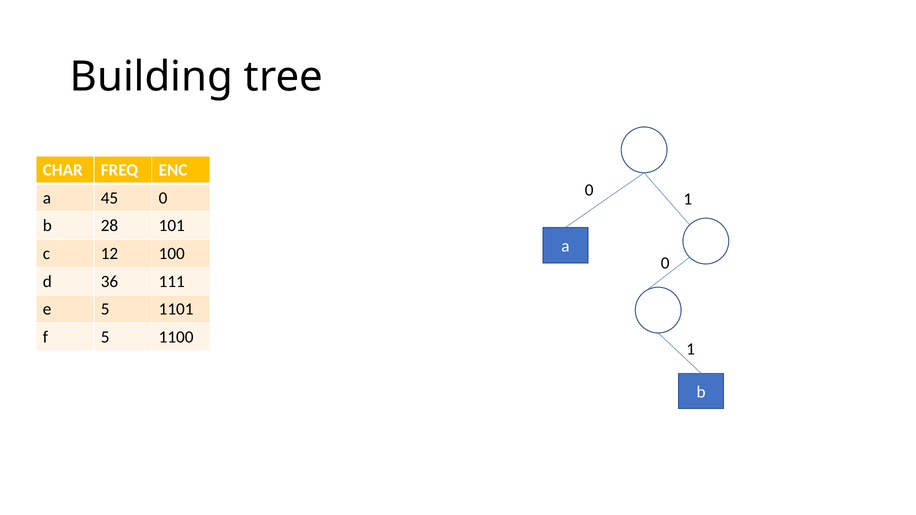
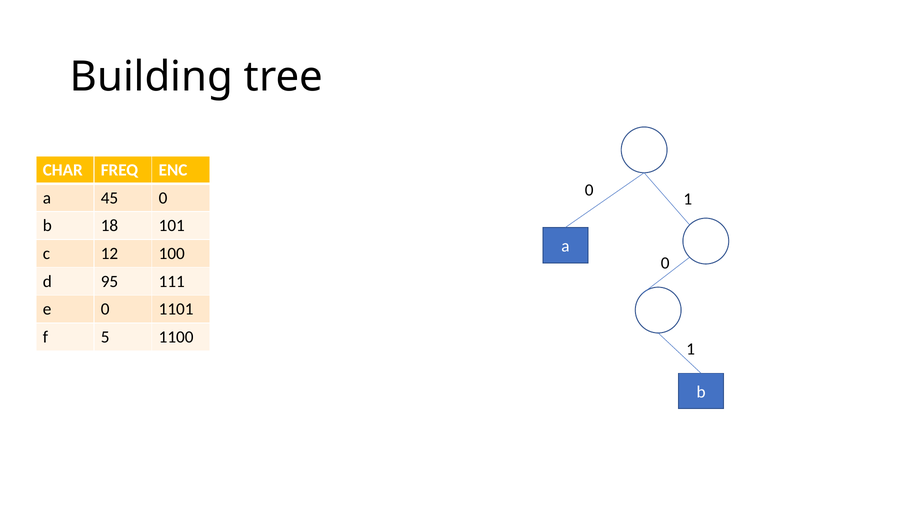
28: 28 -> 18 (109, 226)
36: 36 -> 95 (109, 282)
e 5: 5 -> 0 (105, 309)
